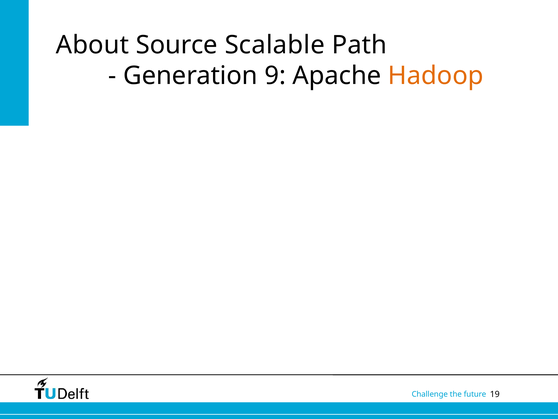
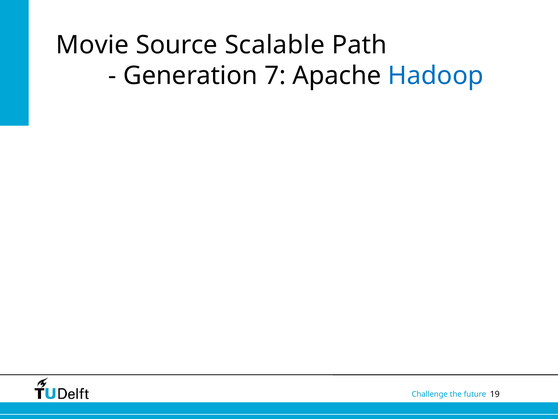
About: About -> Movie (92, 45)
9: 9 -> 7 (275, 76)
Hadoop colour: orange -> blue (436, 76)
